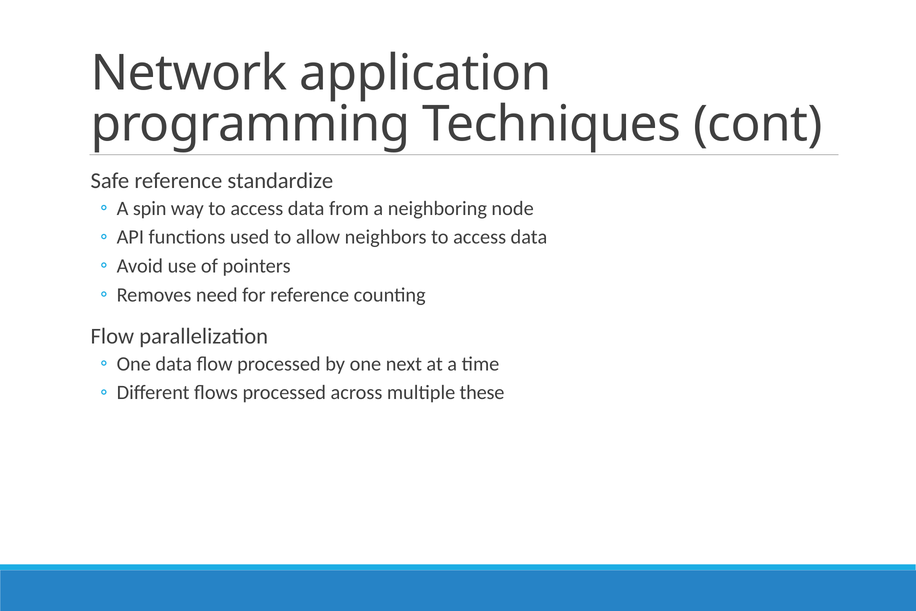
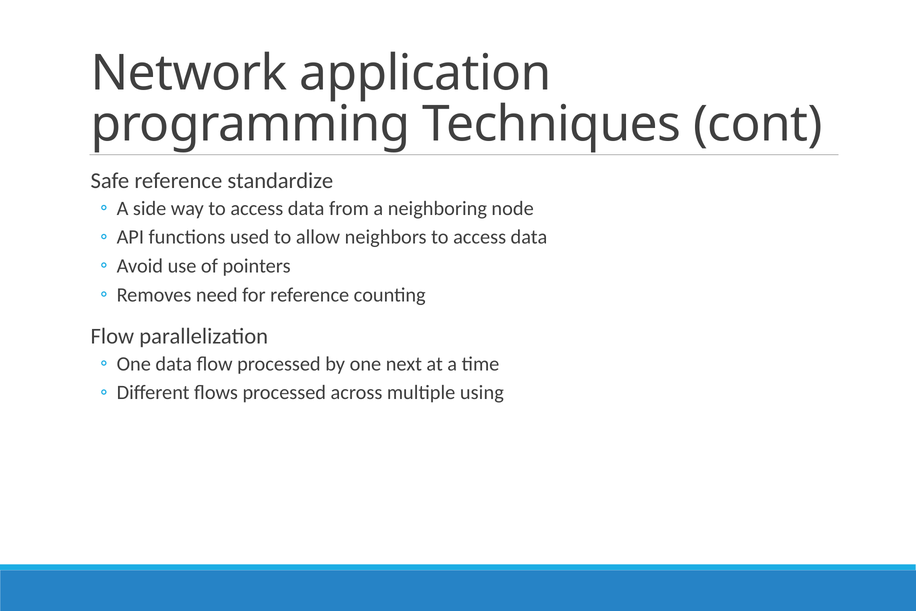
spin: spin -> side (150, 208)
these: these -> using (482, 393)
